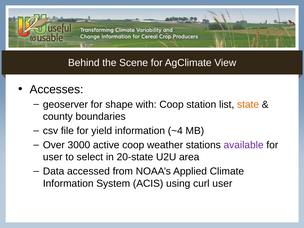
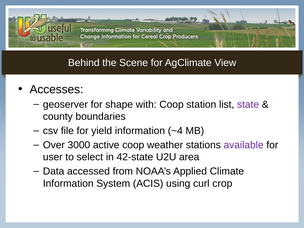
state colour: orange -> purple (248, 104)
20-state: 20-state -> 42-state (135, 157)
curl user: user -> crop (222, 183)
